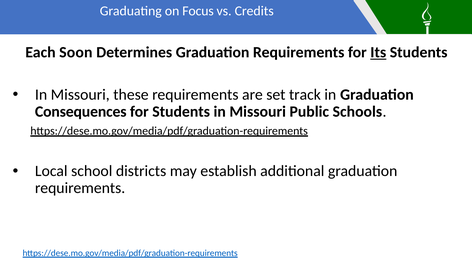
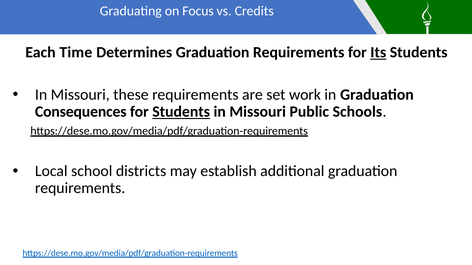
Soon: Soon -> Time (76, 52)
track: track -> work (305, 95)
Students underline: none -> present (181, 112)
